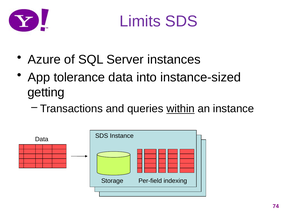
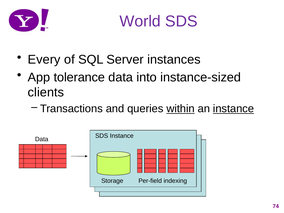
Limits: Limits -> World (140, 21)
Azure: Azure -> Every (44, 60)
getting: getting -> clients (46, 92)
instance underline: none -> present (234, 109)
